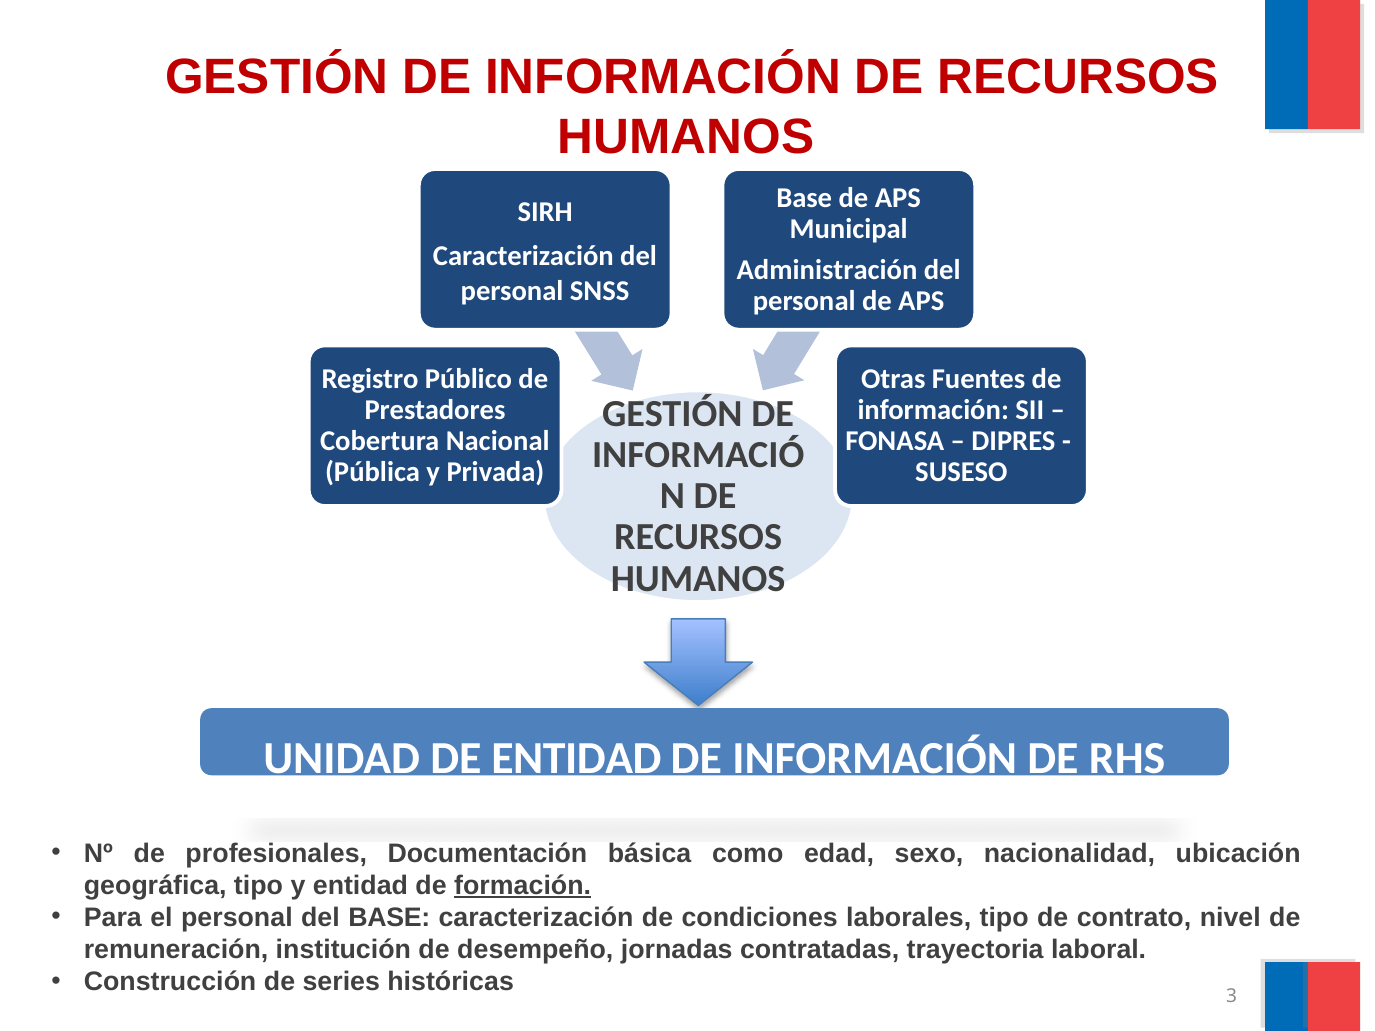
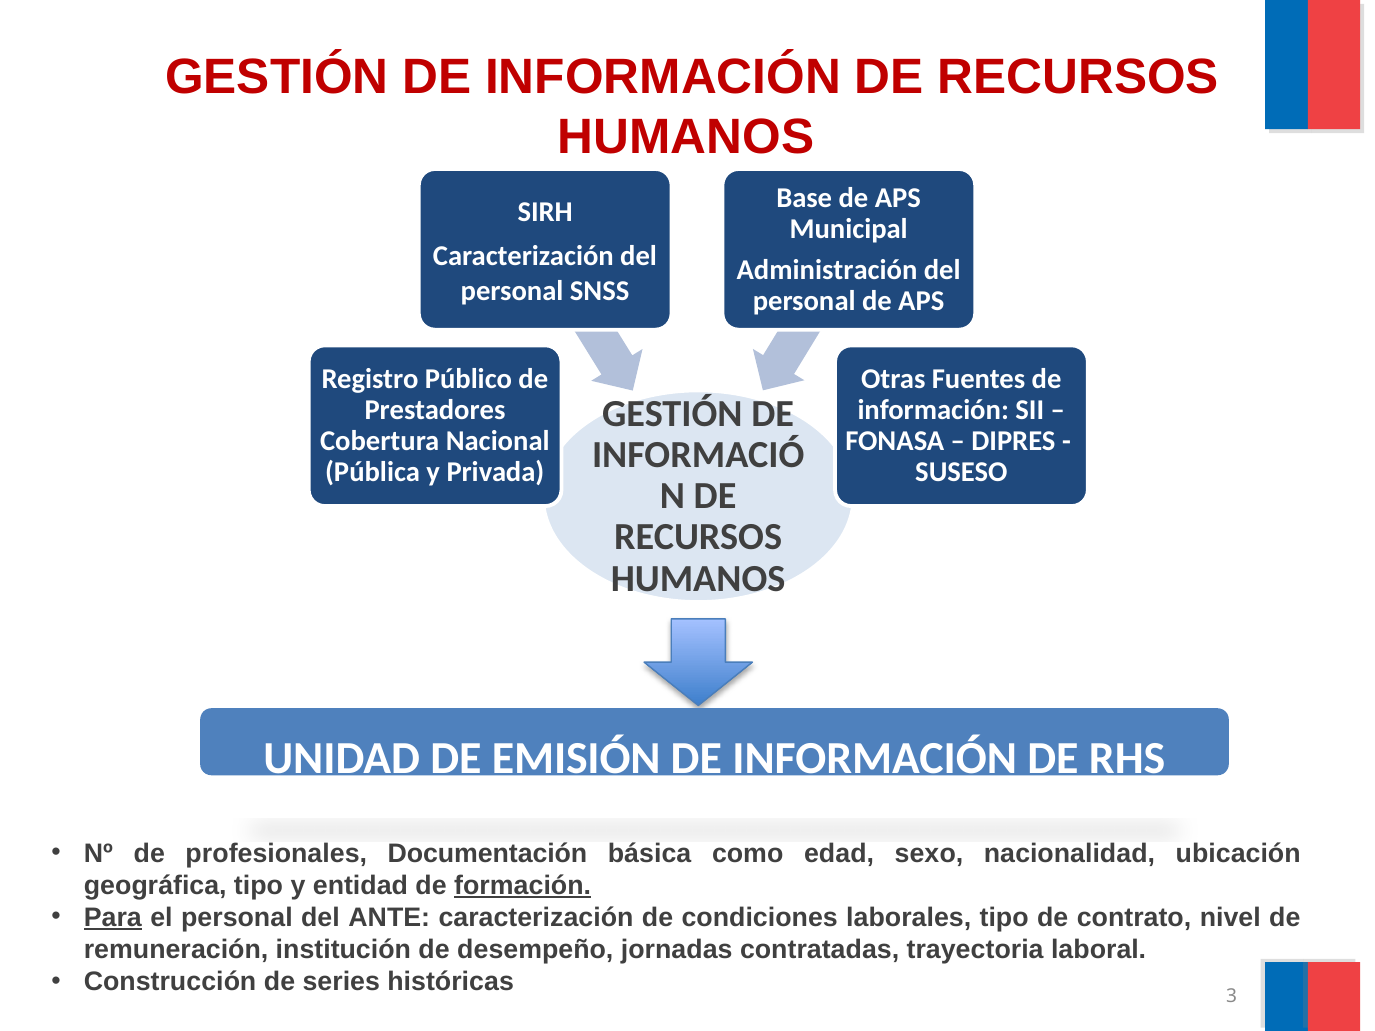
DE ENTIDAD: ENTIDAD -> EMISIÓN (576, 759)
Para underline: none -> present (113, 918)
del BASE: BASE -> ANTE (389, 918)
